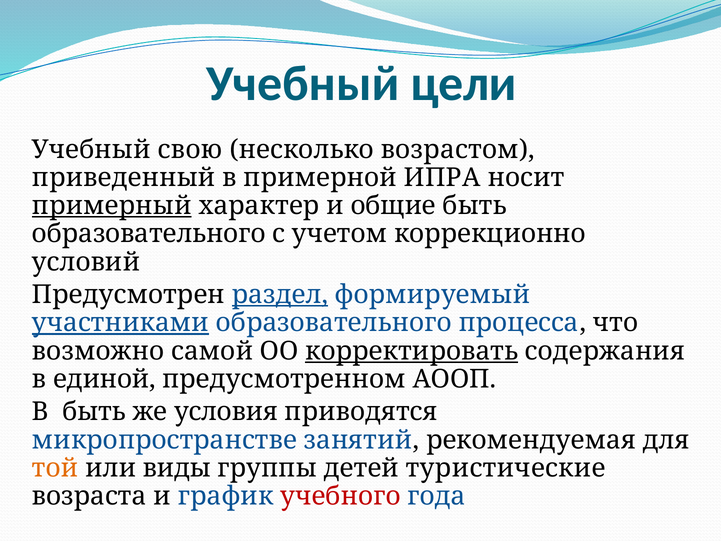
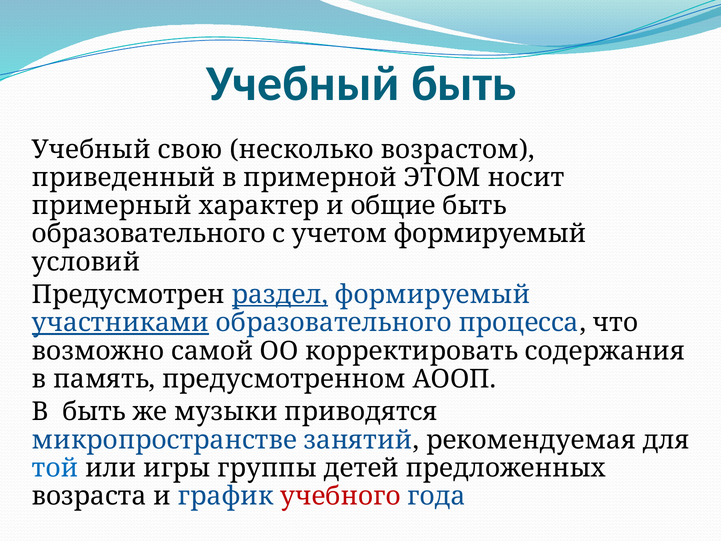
Учебный цели: цели -> быть (464, 84)
ИПРА: ИПРА -> ЭТОМ (442, 178)
примерный underline: present -> none (112, 206)
учетом коррекционно: коррекционно -> формируемый (490, 234)
корректировать underline: present -> none (412, 351)
единой: единой -> память (104, 379)
условия: условия -> музыки (226, 412)
той colour: orange -> blue (55, 468)
виды: виды -> игры (177, 468)
туристические: туристические -> предложенных (506, 468)
